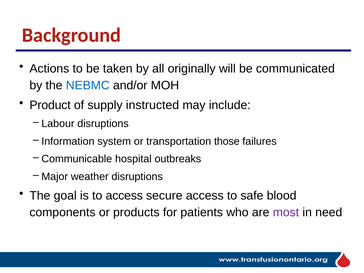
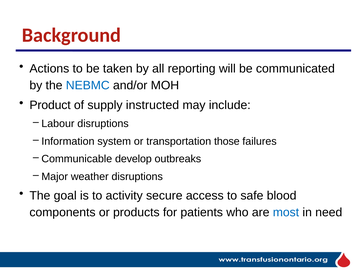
originally: originally -> reporting (192, 69)
hospital: hospital -> develop (133, 159)
to access: access -> activity (124, 196)
most colour: purple -> blue (286, 212)
